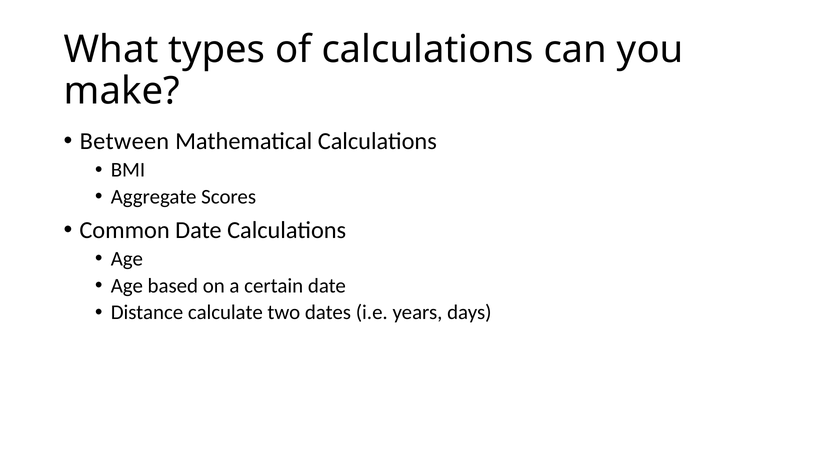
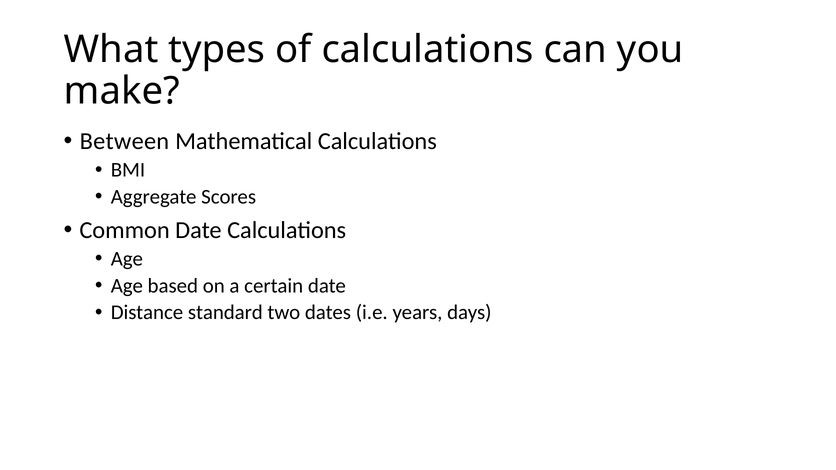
calculate: calculate -> standard (225, 313)
